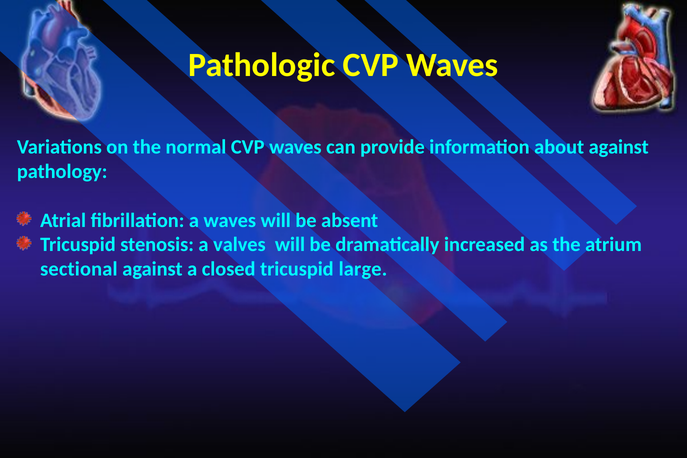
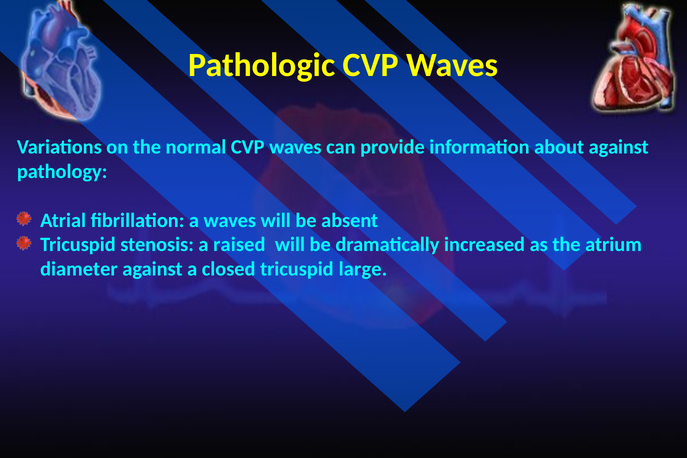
valves: valves -> raised (239, 245)
sectional: sectional -> diameter (79, 269)
